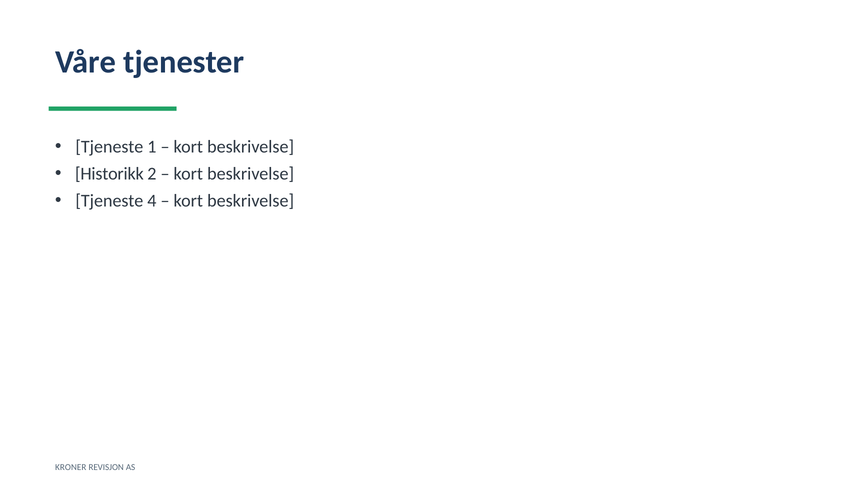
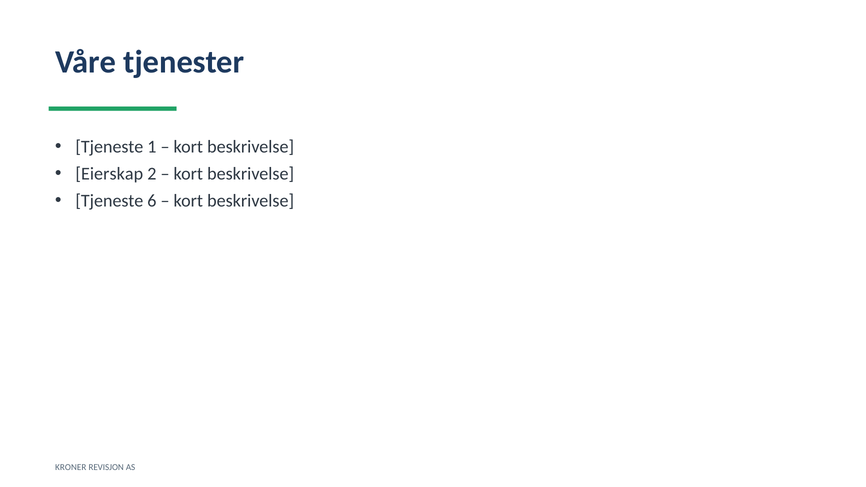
Historikk: Historikk -> Eierskap (109, 174)
4: 4 -> 6 (152, 201)
